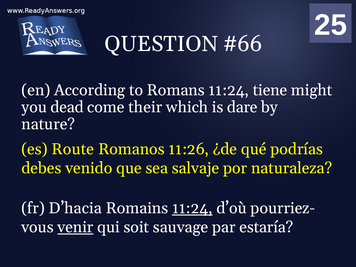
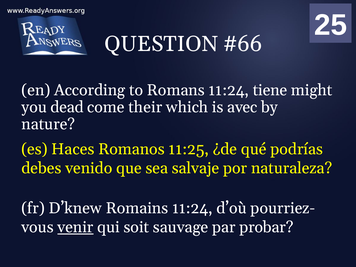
dare: dare -> avec (242, 107)
Route: Route -> Haces (73, 149)
11:26: 11:26 -> 11:25 (189, 149)
D’hacia: D’hacia -> D’knew (75, 208)
11:24 underline: present -> none (192, 208)
estaría: estaría -> probar (266, 227)
